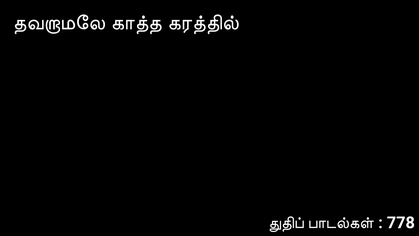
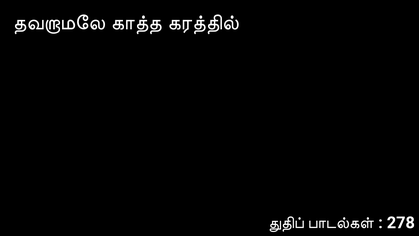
778: 778 -> 278 (401, 222)
